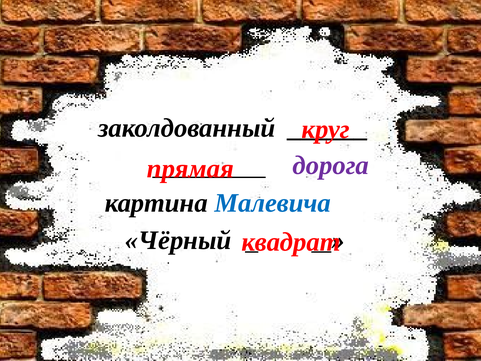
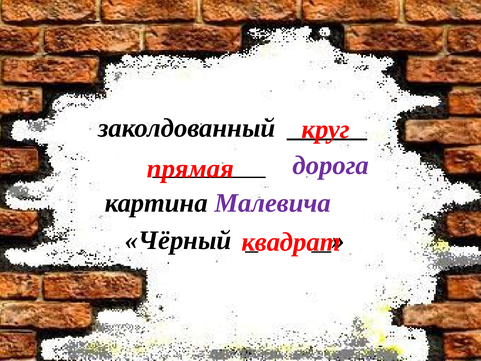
Малевича colour: blue -> purple (273, 203)
